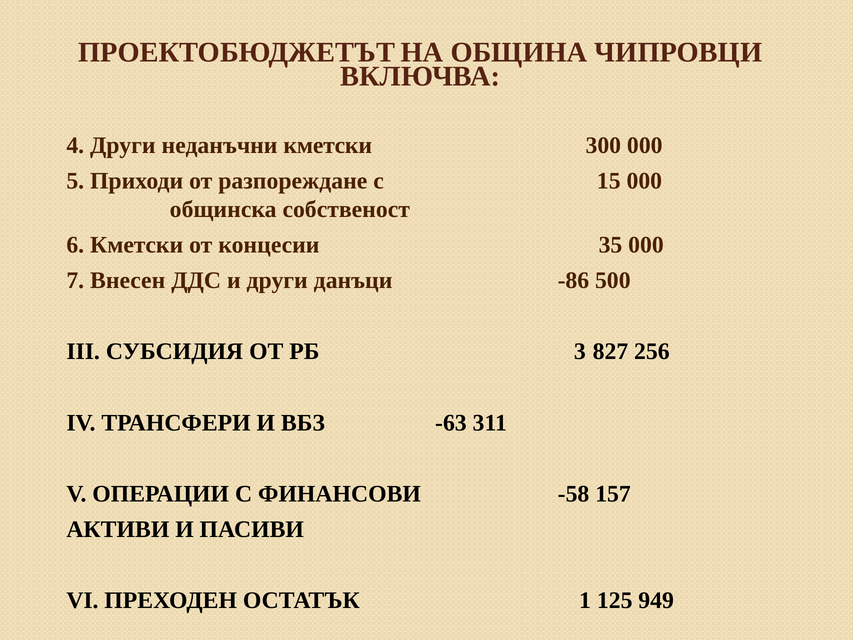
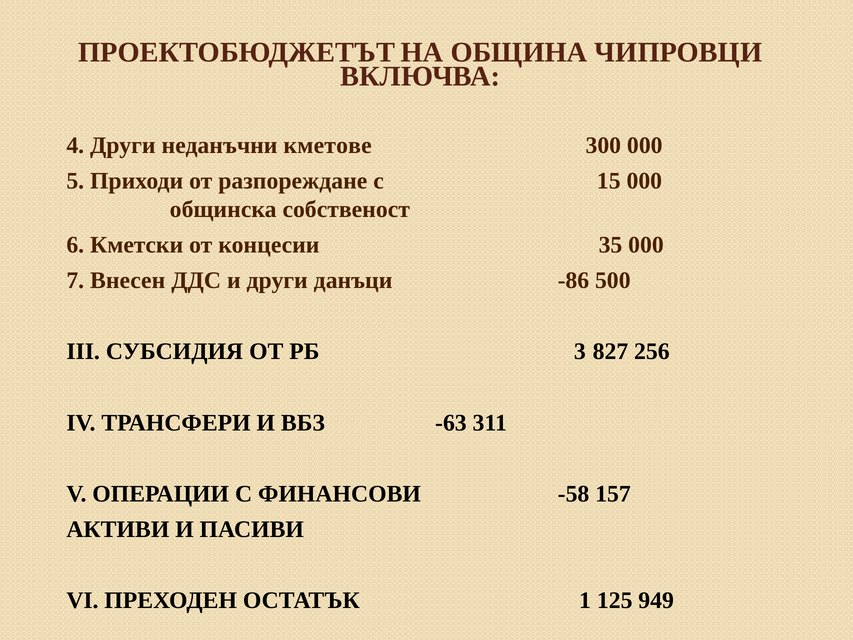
неданъчни кметски: кметски -> кметове (328, 145)
